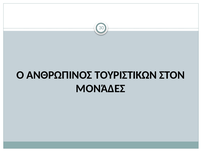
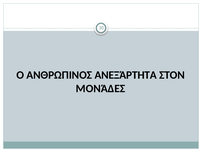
ΤΟΥΡΙΣΤΙΚΩΝ: ΤΟΥΡΙΣΤΙΚΩΝ -> ΑΝΕΞΆΡΤΗΤΑ (126, 75)
